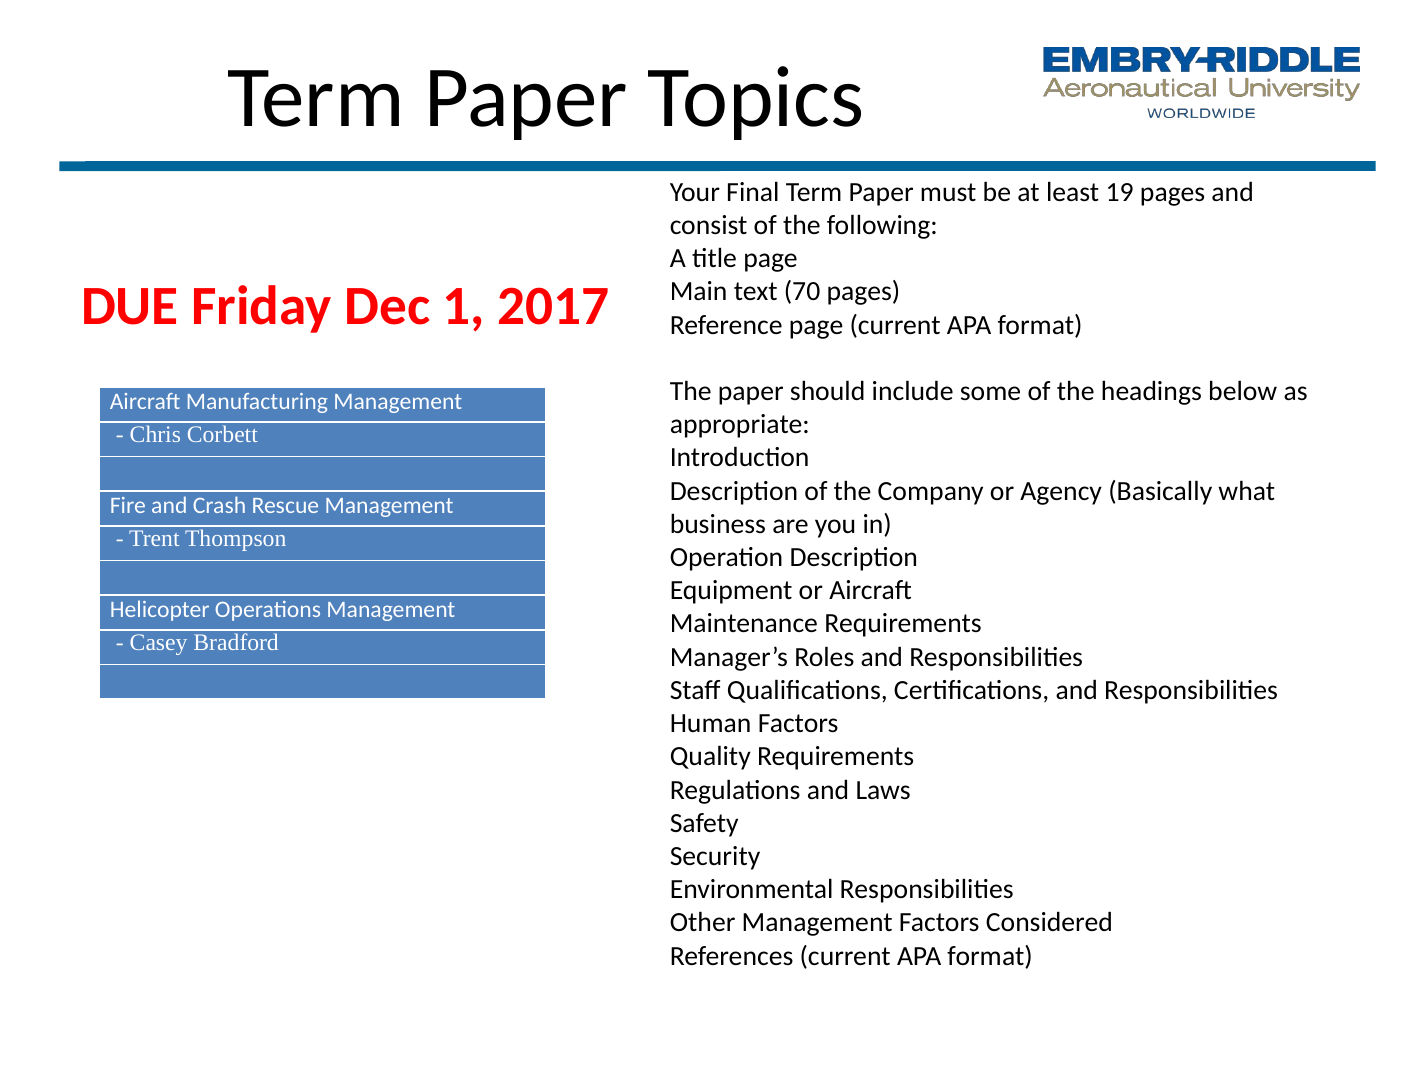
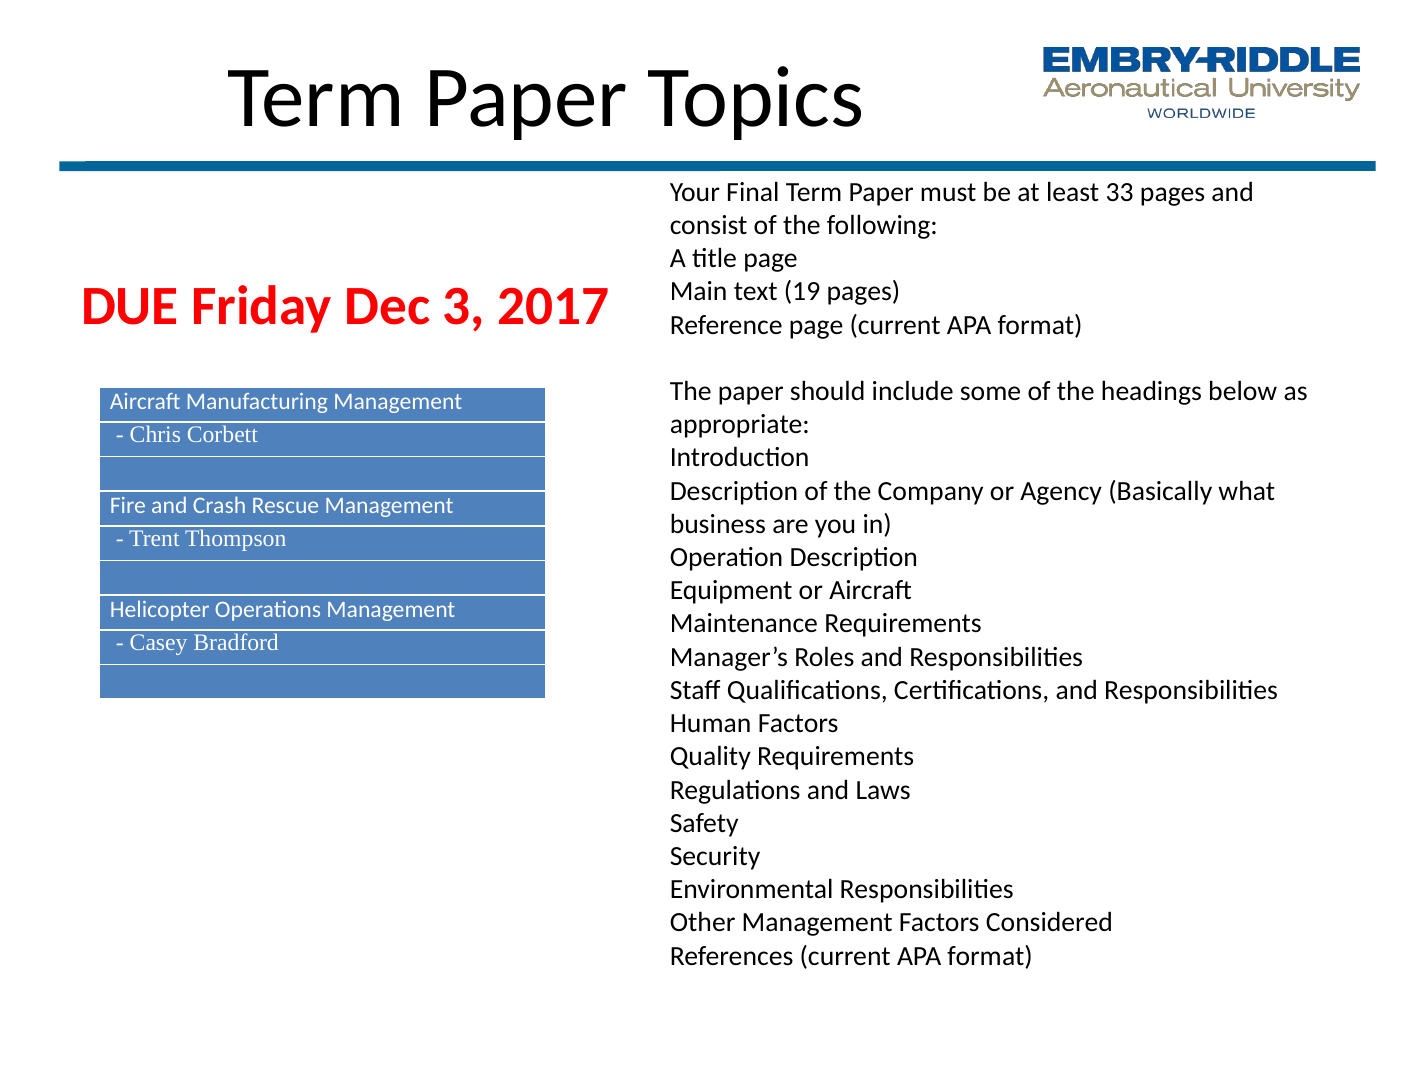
19: 19 -> 33 (1120, 192)
70: 70 -> 19 (802, 292)
1: 1 -> 3 (464, 306)
